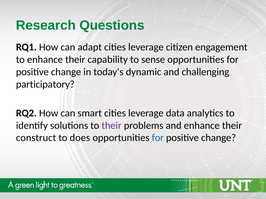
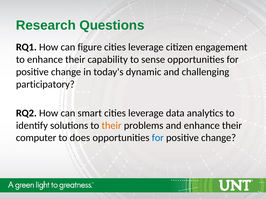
adapt: adapt -> figure (90, 47)
their colour: purple -> orange (112, 126)
construct: construct -> computer (36, 138)
